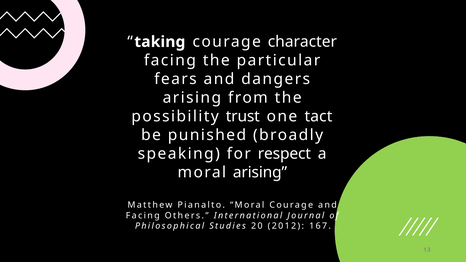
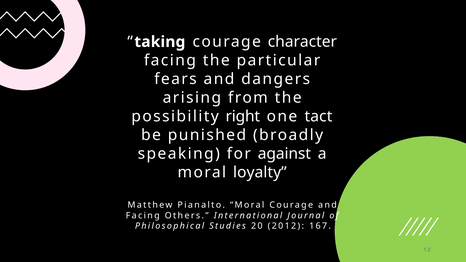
trust: trust -> right (243, 116)
respect: respect -> against (284, 154)
moral arising: arising -> loyalty (260, 172)
